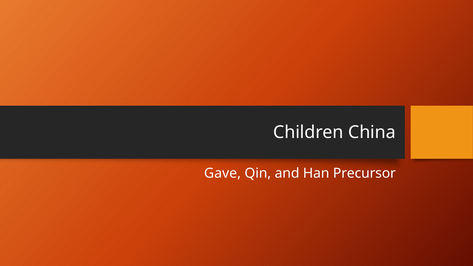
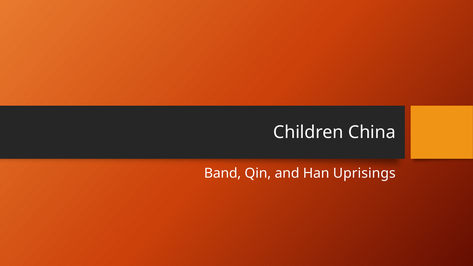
Gave: Gave -> Band (223, 173)
Precursor: Precursor -> Uprisings (364, 173)
